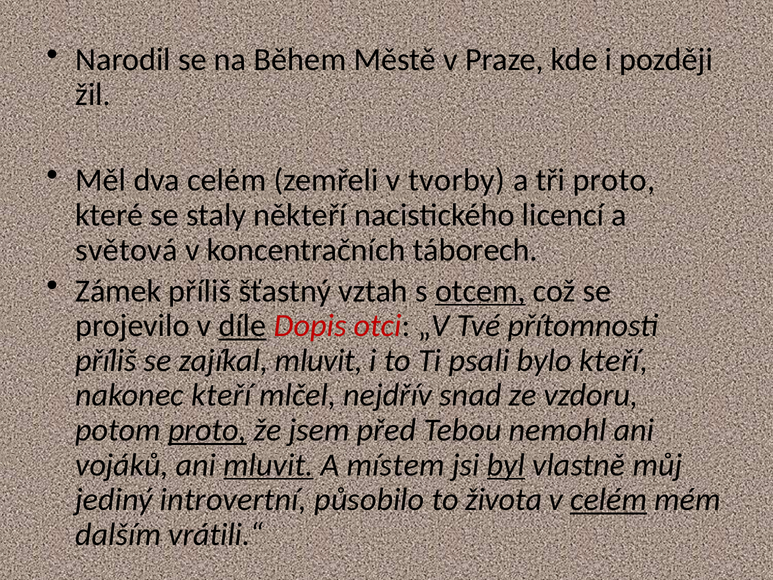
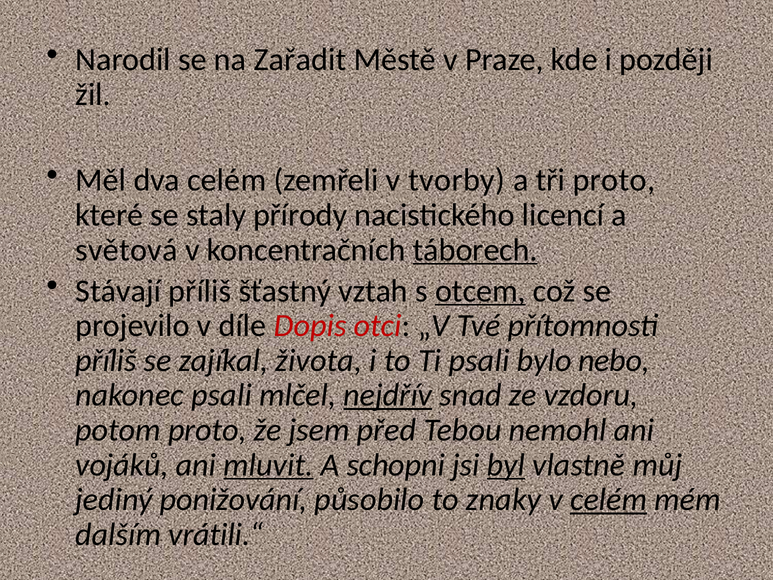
Během: Během -> Zařadit (300, 60)
někteří: někteří -> přírody (300, 215)
táborech underline: none -> present (475, 250)
Zámek: Zámek -> Stávají (118, 291)
díle underline: present -> none (243, 326)
zajíkal mluvit: mluvit -> života (319, 360)
bylo kteří: kteří -> nebo (614, 360)
nakonec kteří: kteří -> psali (221, 395)
nejdřív underline: none -> present (388, 395)
proto underline: present -> none (207, 430)
místem: místem -> schopni (396, 465)
introvertní: introvertní -> ponižování (234, 499)
života: života -> znaky (504, 499)
